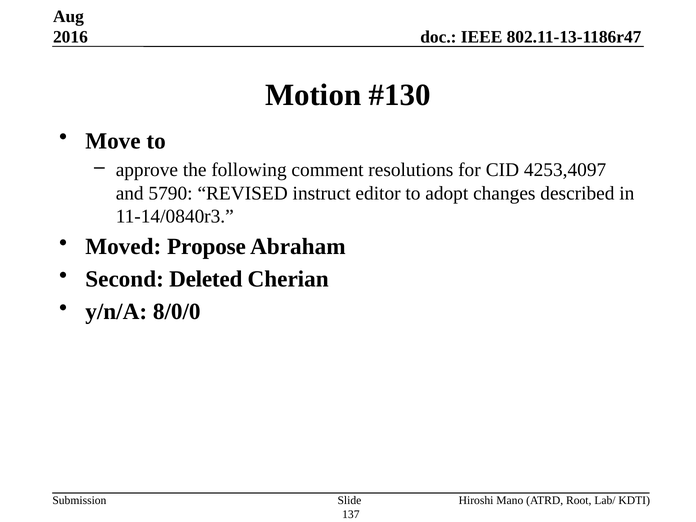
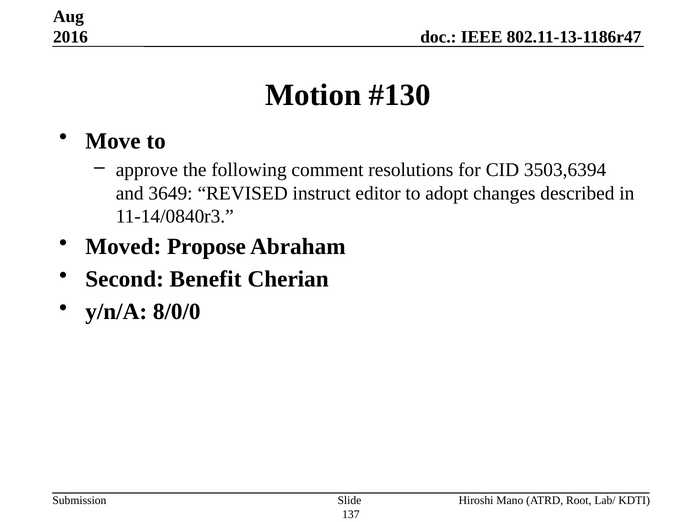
4253,4097: 4253,4097 -> 3503,6394 (565, 170)
5790: 5790 -> 3649 (171, 193)
Deleted: Deleted -> Benefit (206, 279)
